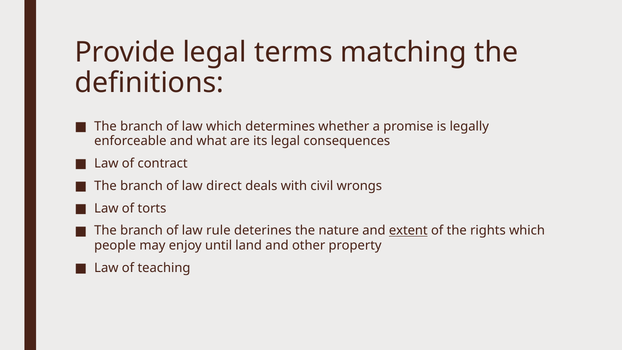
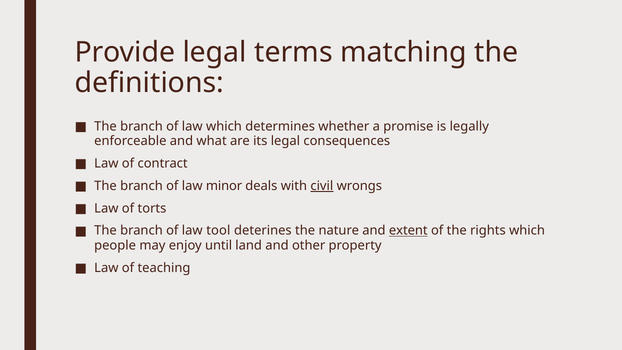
direct: direct -> minor (224, 186)
civil underline: none -> present (322, 186)
rule: rule -> tool (218, 231)
